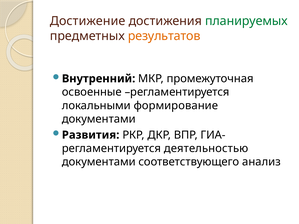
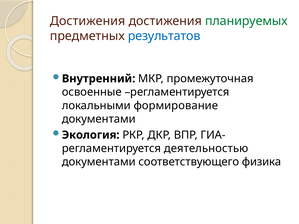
Достижение: Достижение -> Достижения (88, 21)
результатов colour: orange -> blue (164, 36)
Развития: Развития -> Экология (91, 135)
анализ: анализ -> физика (262, 162)
